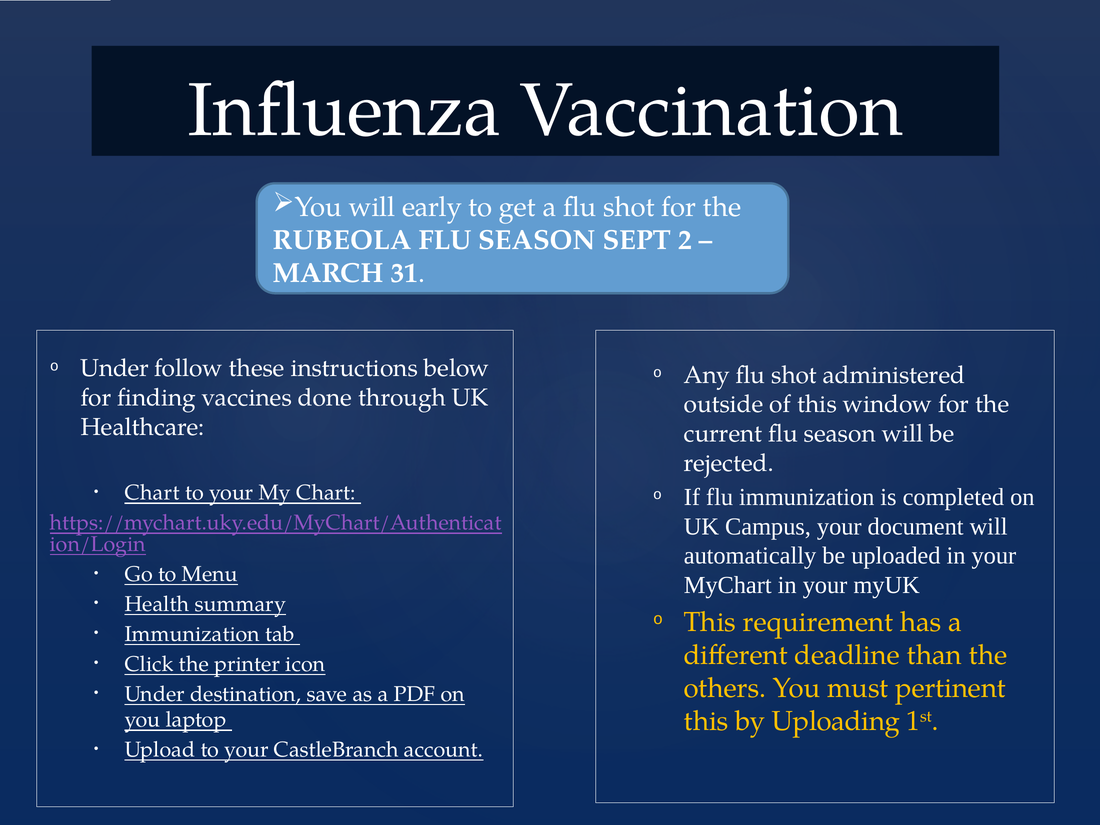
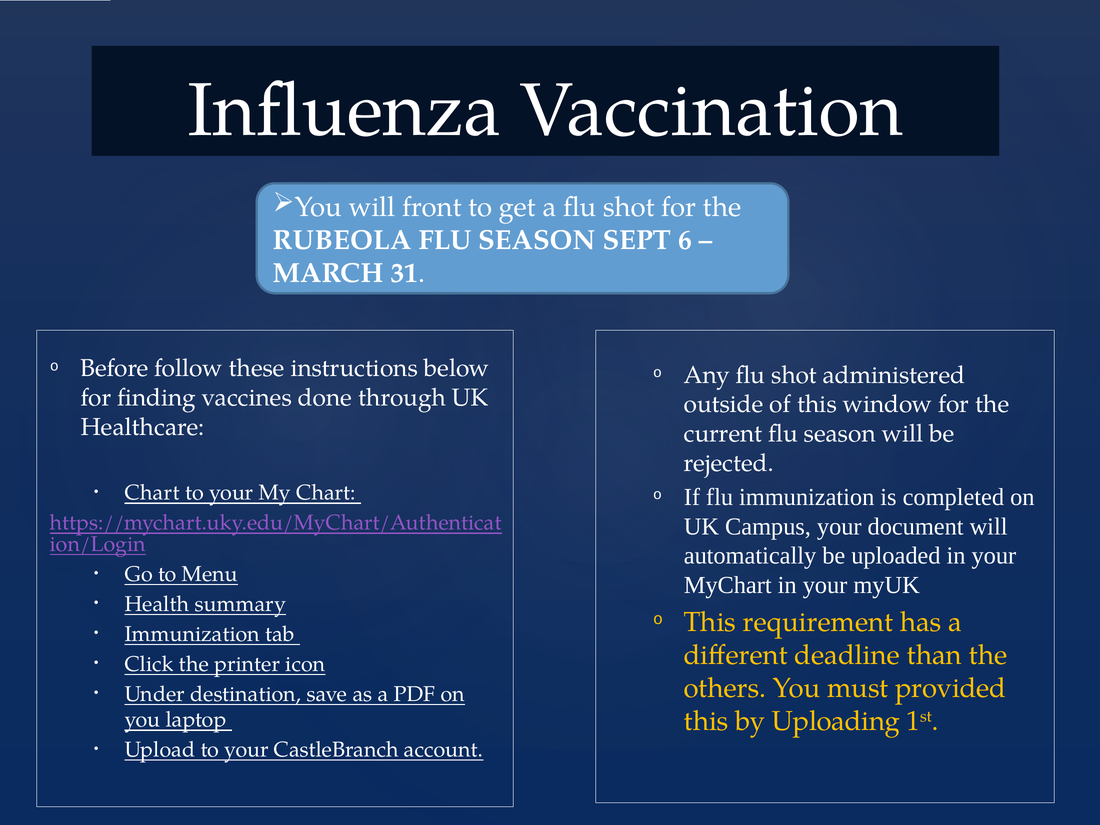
early: early -> front (432, 207)
2: 2 -> 6 (685, 240)
Under: Under -> Before (115, 368)
pertinent: pertinent -> provided (951, 688)
